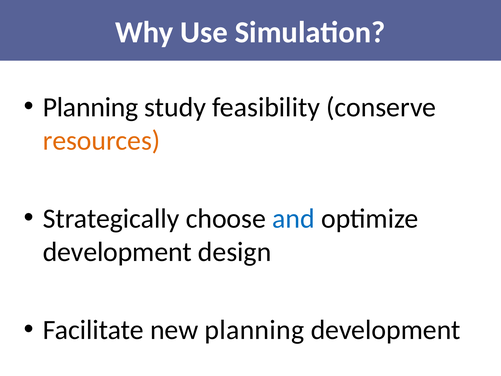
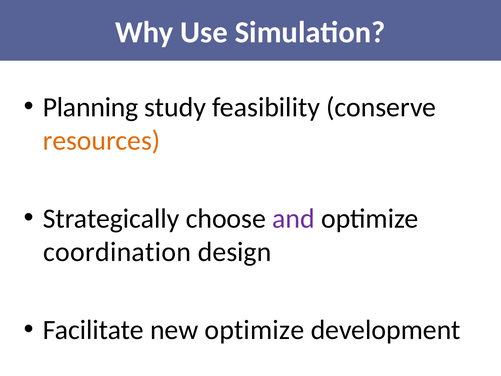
and colour: blue -> purple (294, 218)
development: development -> coordination (117, 252)
new planning: planning -> optimize (254, 330)
